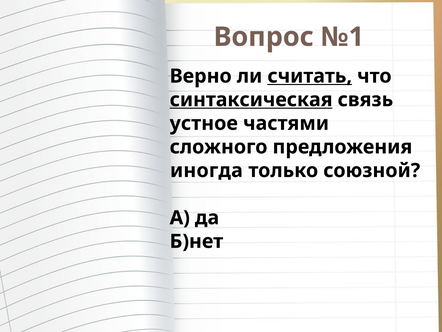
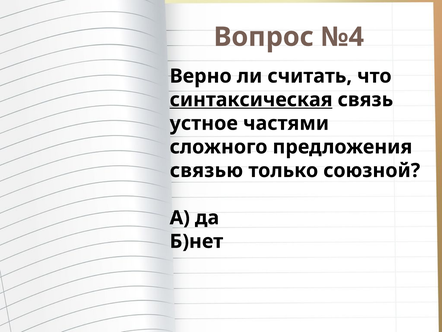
№1: №1 -> №4 (342, 37)
считать underline: present -> none (310, 76)
иногда: иногда -> связью (206, 170)
